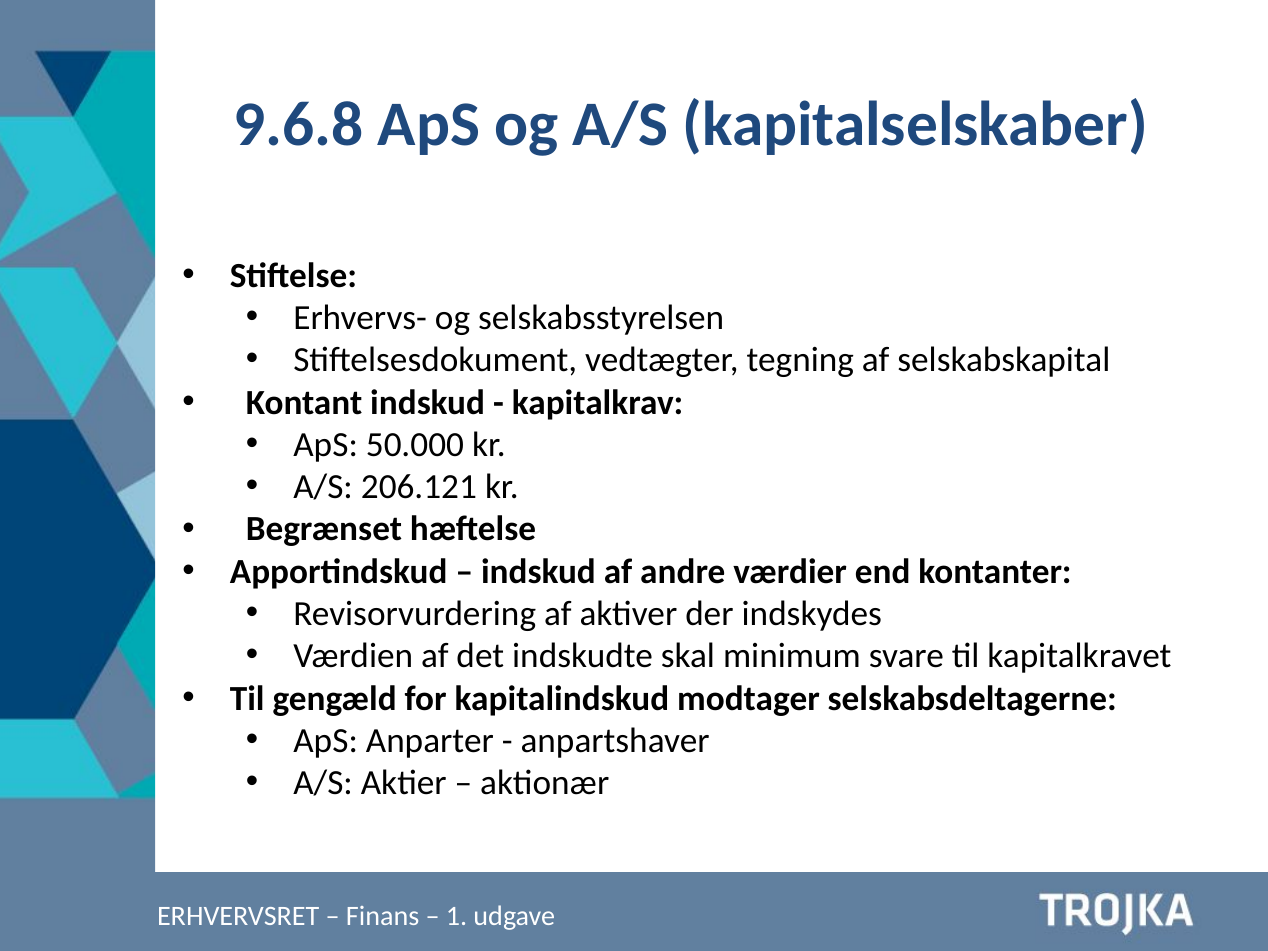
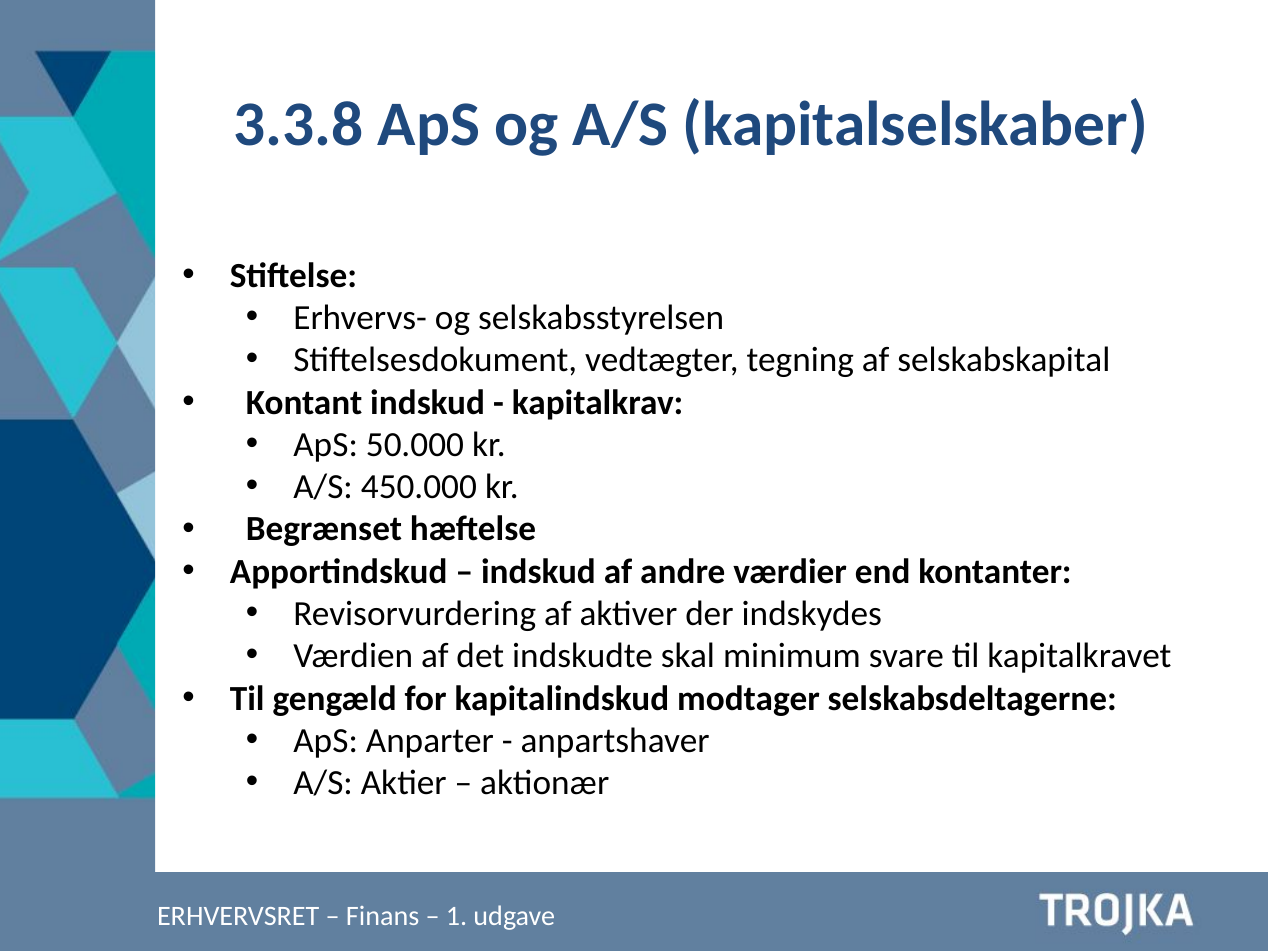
9.6.8: 9.6.8 -> 3.3.8 (299, 125)
206.121: 206.121 -> 450.000 (419, 487)
